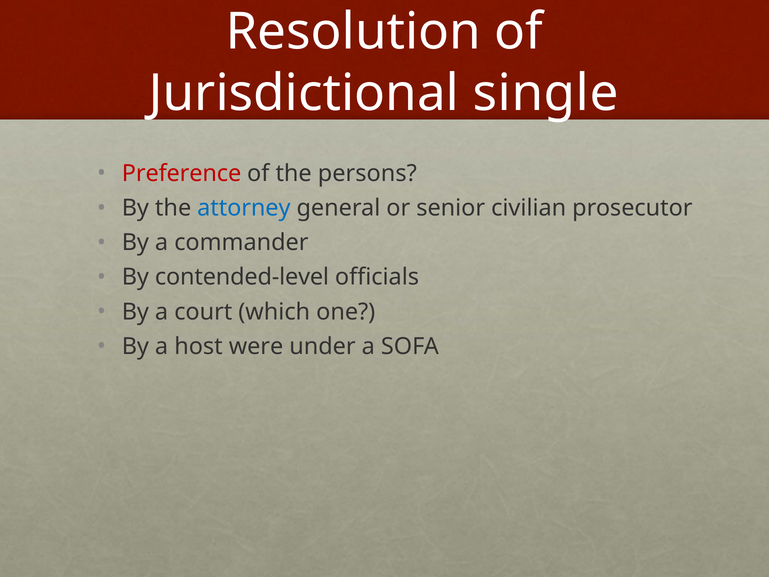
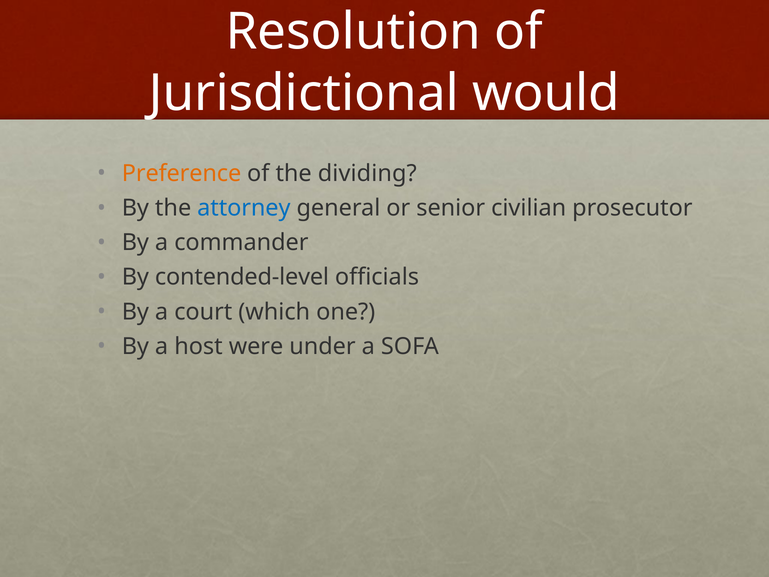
single: single -> would (546, 94)
Preference colour: red -> orange (182, 173)
persons: persons -> dividing (367, 173)
